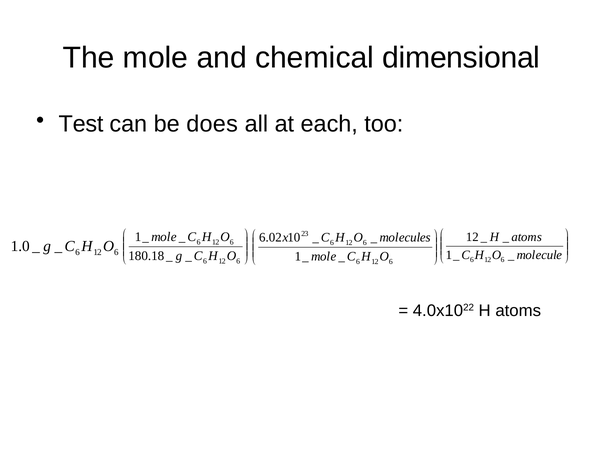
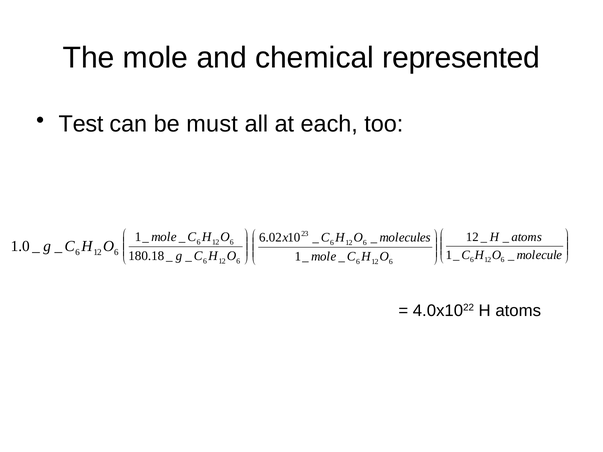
dimensional: dimensional -> represented (461, 58)
does: does -> must (212, 124)
